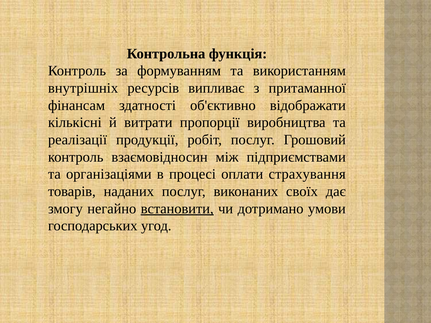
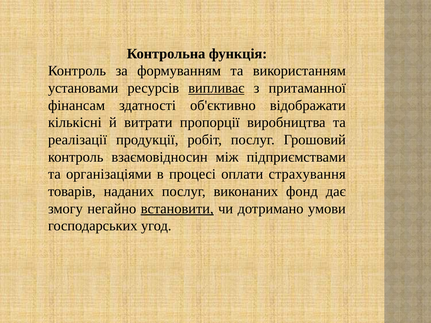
внутрішніх: внутрішніх -> установами (83, 88)
випливає underline: none -> present (216, 88)
своїх: своїх -> фонд (302, 192)
